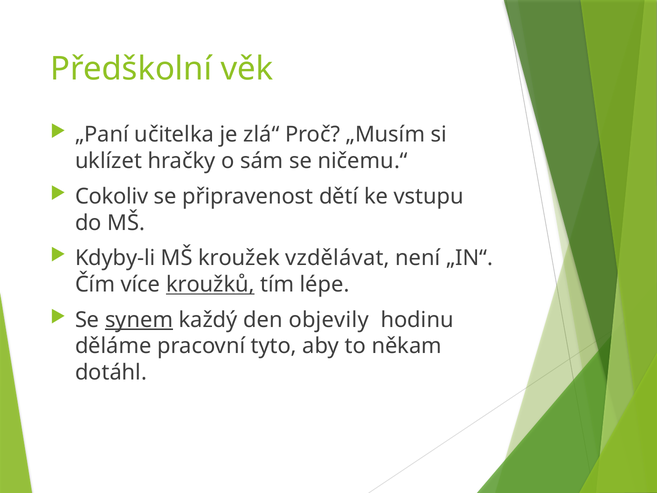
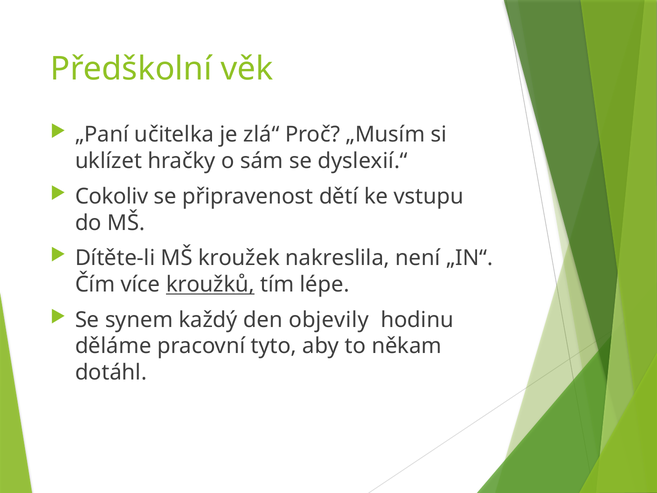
ničemu.“: ničemu.“ -> dyslexií.“ (363, 161)
Kdyby-li: Kdyby-li -> Dítěte-li (115, 258)
vzdělávat: vzdělávat -> nakreslila (338, 258)
synem underline: present -> none (139, 320)
